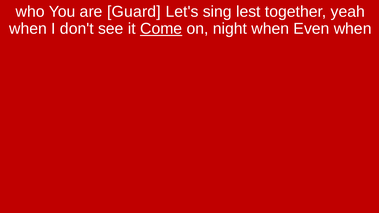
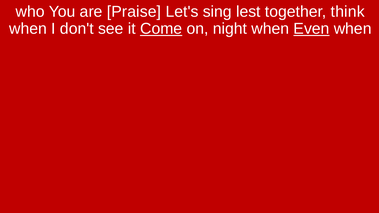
Guard: Guard -> Praise (134, 12)
yeah: yeah -> think (348, 12)
Even underline: none -> present (311, 29)
